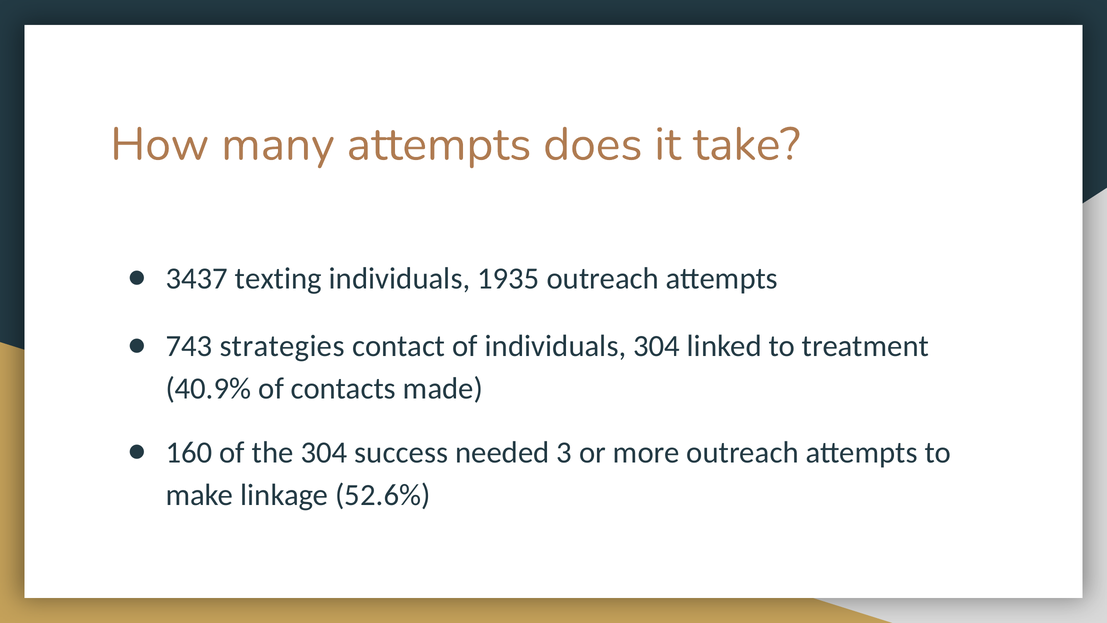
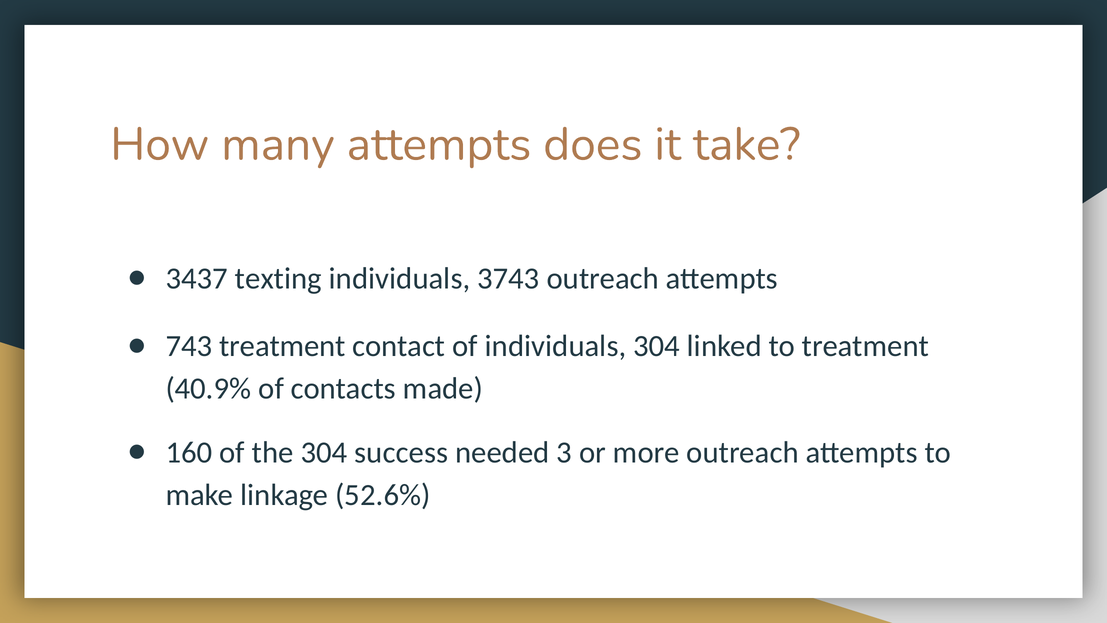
1935: 1935 -> 3743 (508, 278)
743 strategies: strategies -> treatment (282, 346)
